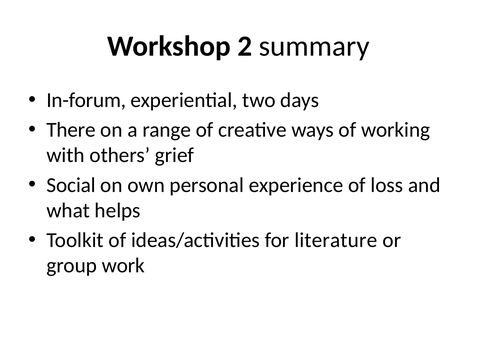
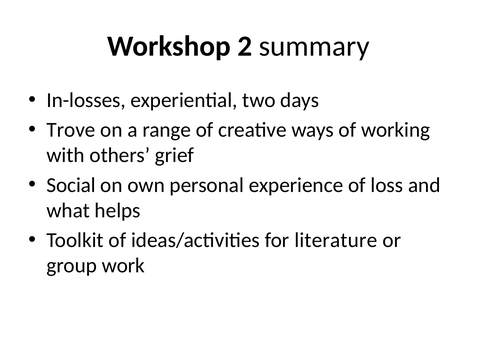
In-forum: In-forum -> In-losses (86, 100)
There: There -> Trove (71, 130)
